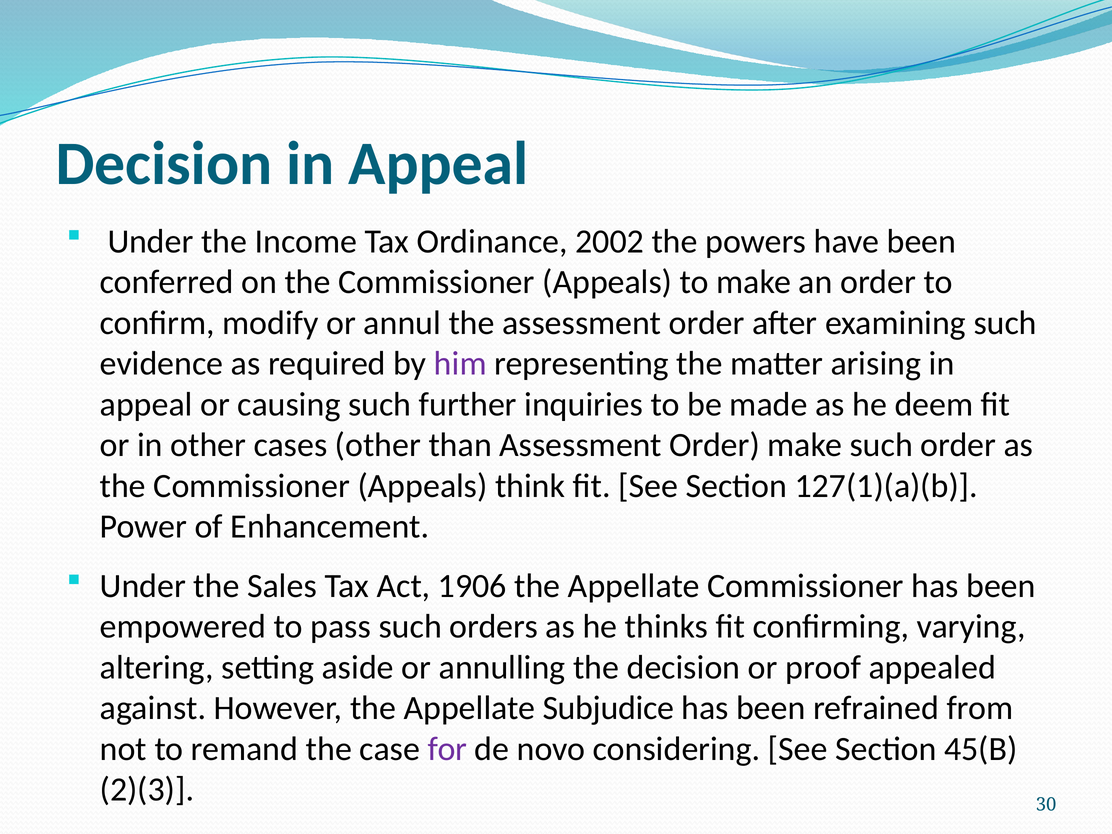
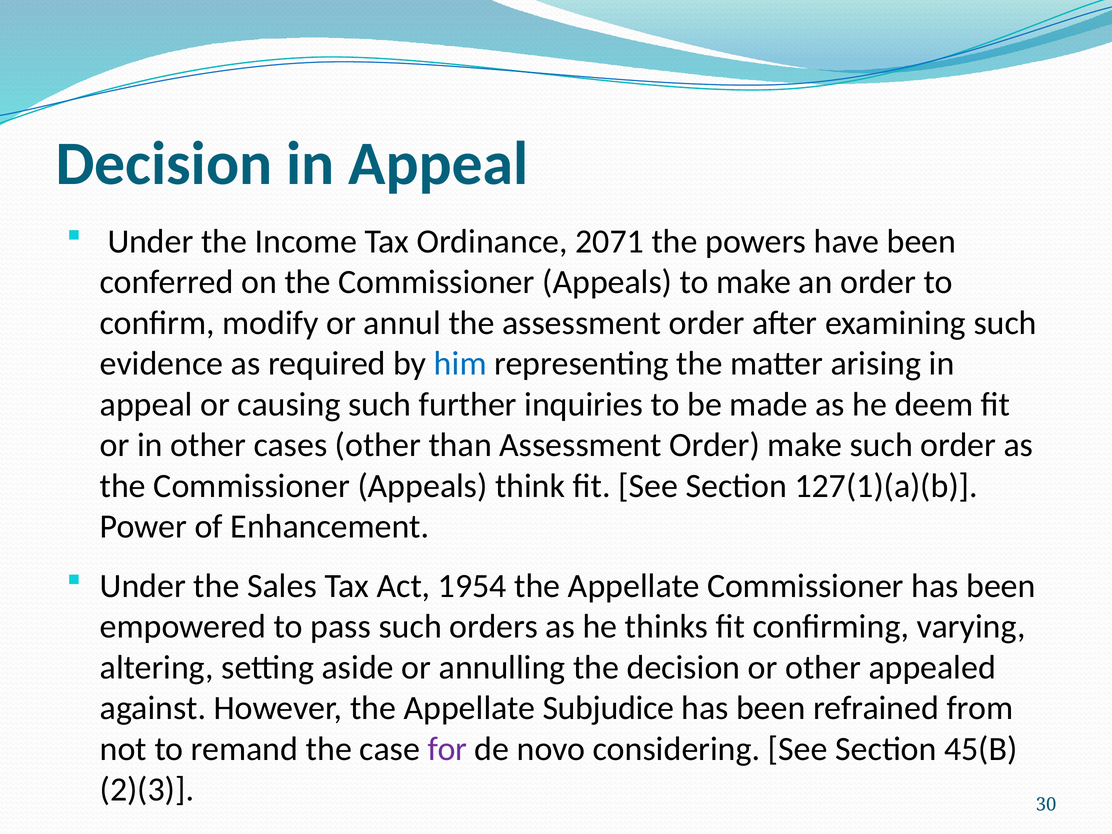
2002: 2002 -> 2071 (610, 241)
him colour: purple -> blue (460, 364)
1906: 1906 -> 1954 (472, 586)
or proof: proof -> other (823, 667)
